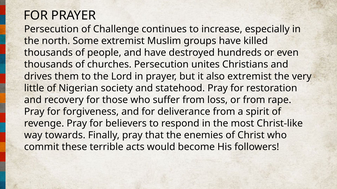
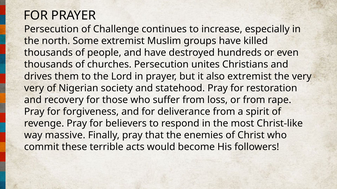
little: little -> very (34, 88)
towards: towards -> massive (65, 136)
